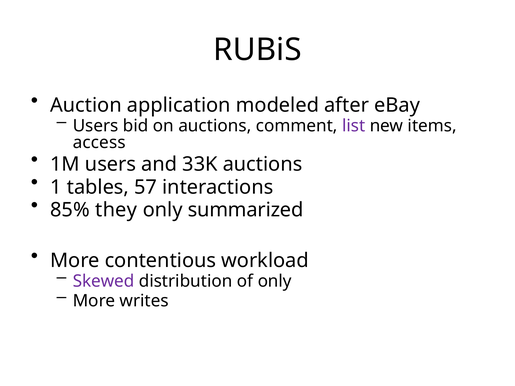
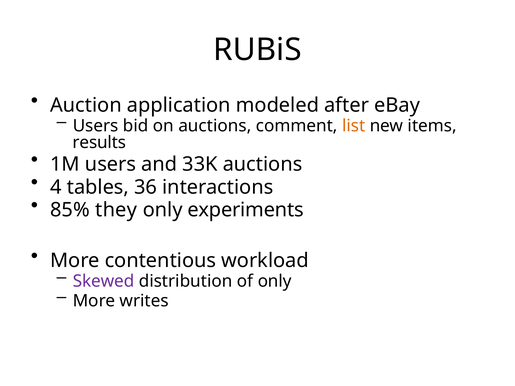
list colour: purple -> orange (354, 126)
access: access -> results (99, 142)
1: 1 -> 4 (56, 187)
57: 57 -> 36 (146, 187)
summarized: summarized -> experiments (246, 210)
